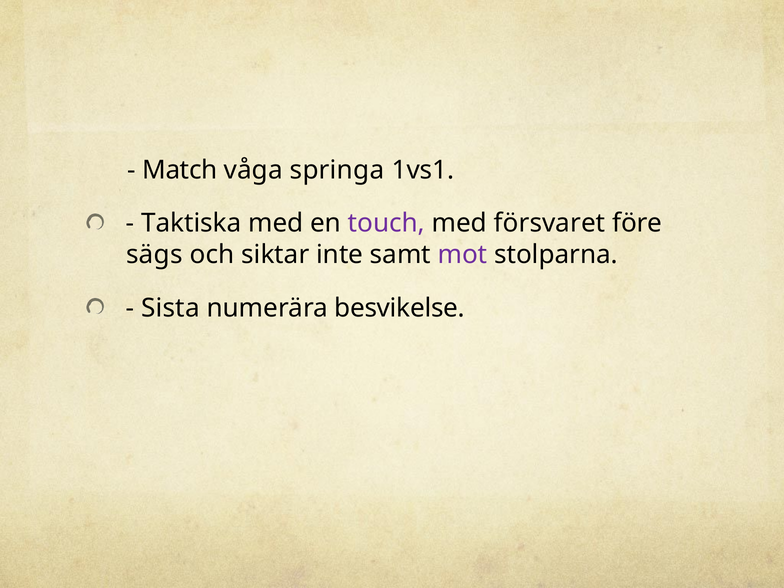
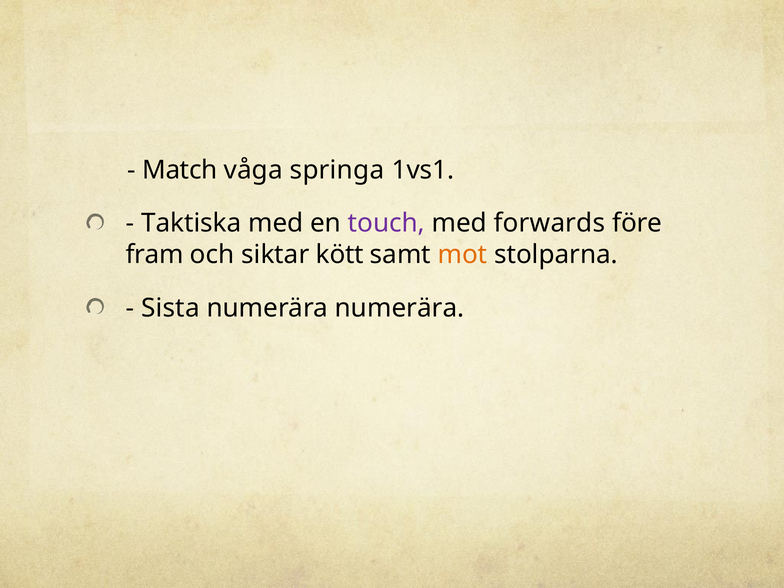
försvaret: försvaret -> forwards (549, 223)
sägs: sägs -> fram (155, 255)
inte: inte -> kött (340, 255)
mot colour: purple -> orange (463, 255)
numerära besvikelse: besvikelse -> numerära (399, 308)
